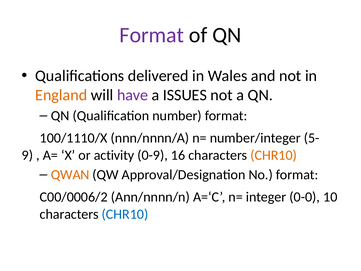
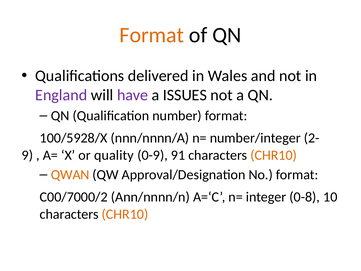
Format colour: purple -> orange (152, 35)
England colour: orange -> purple (61, 95)
100/1110/X: 100/1110/X -> 100/5928/X (74, 138)
5-: 5- -> 2- (312, 138)
activity: activity -> quality (114, 155)
16: 16 -> 91 (178, 155)
C00/0006/2: C00/0006/2 -> C00/7000/2 (74, 197)
0-0: 0-0 -> 0-8 (305, 197)
CHR10 colour: blue -> orange (125, 214)
